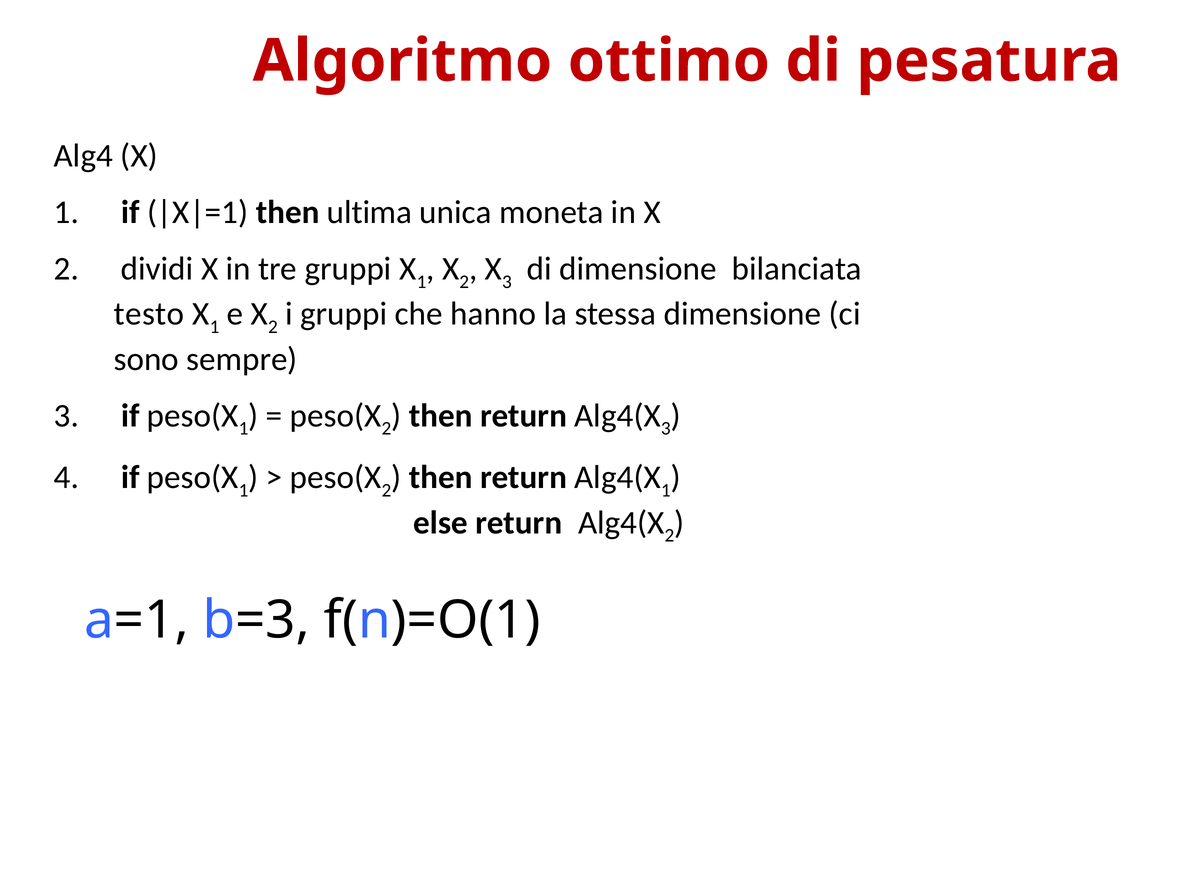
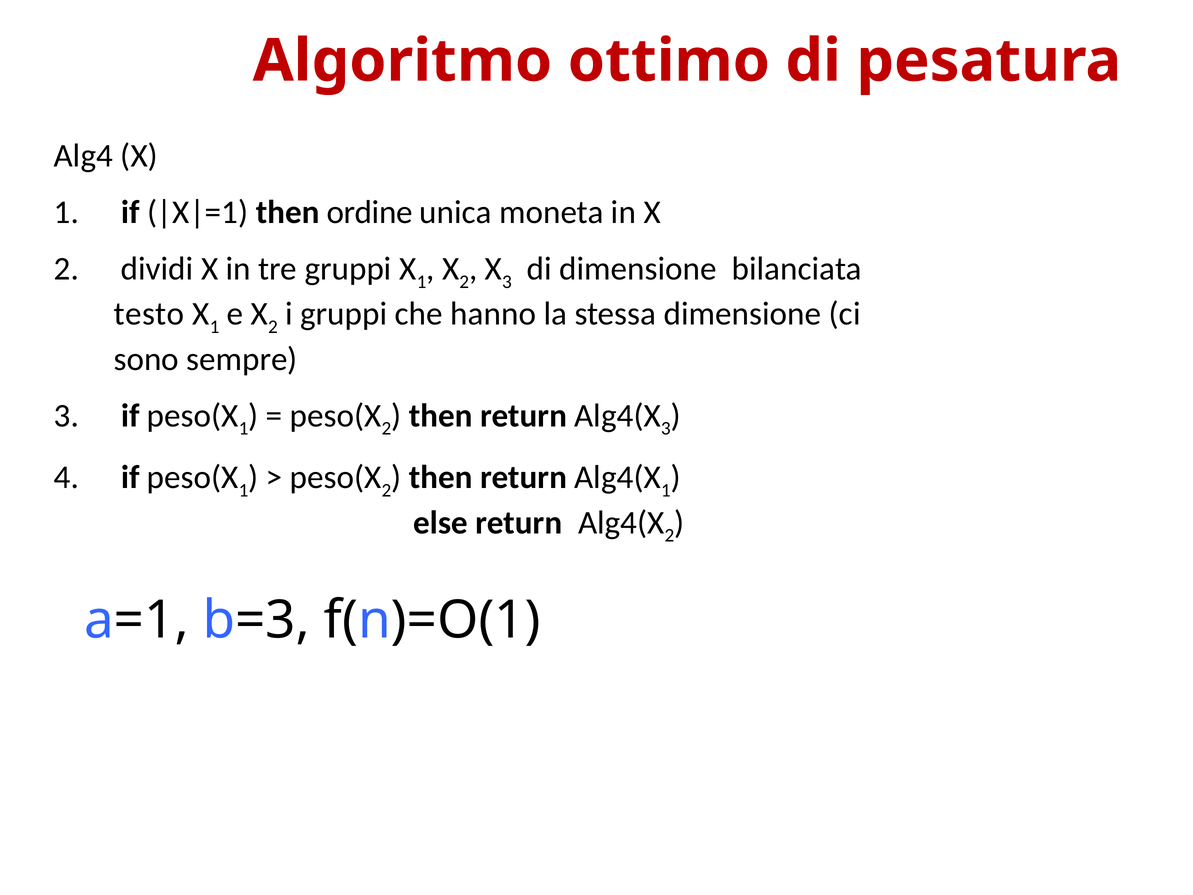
ultima: ultima -> ordine (370, 212)
